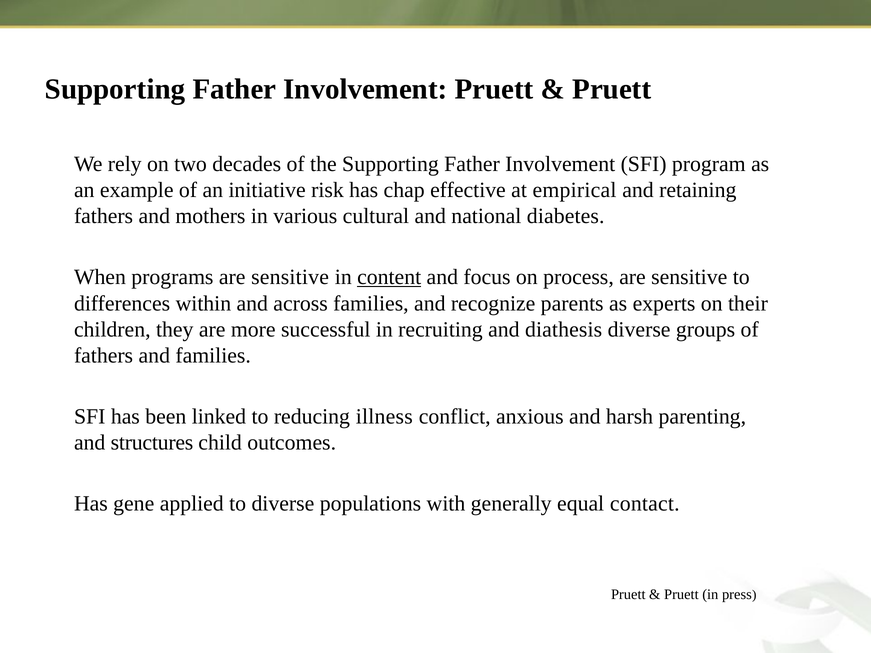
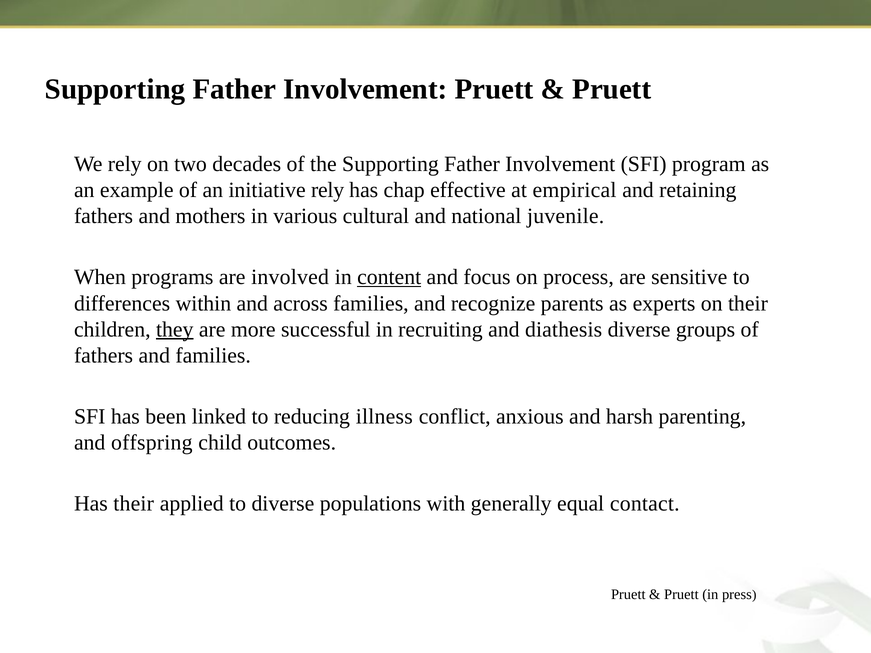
initiative risk: risk -> rely (328, 190)
diabetes: diabetes -> juvenile (566, 216)
programs are sensitive: sensitive -> involved (290, 277)
they underline: none -> present (175, 330)
structures: structures -> offspring (152, 443)
Has gene: gene -> their (134, 504)
